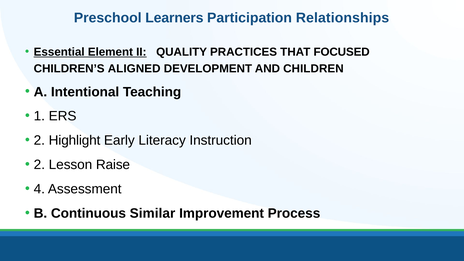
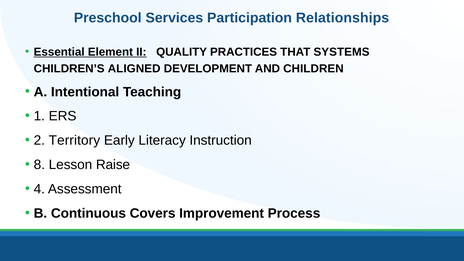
Learners: Learners -> Services (174, 18)
FOCUSED: FOCUSED -> SYSTEMS (342, 52)
Highlight: Highlight -> Territory (74, 140)
2: 2 -> 8 (39, 165)
Similar: Similar -> Covers (153, 213)
